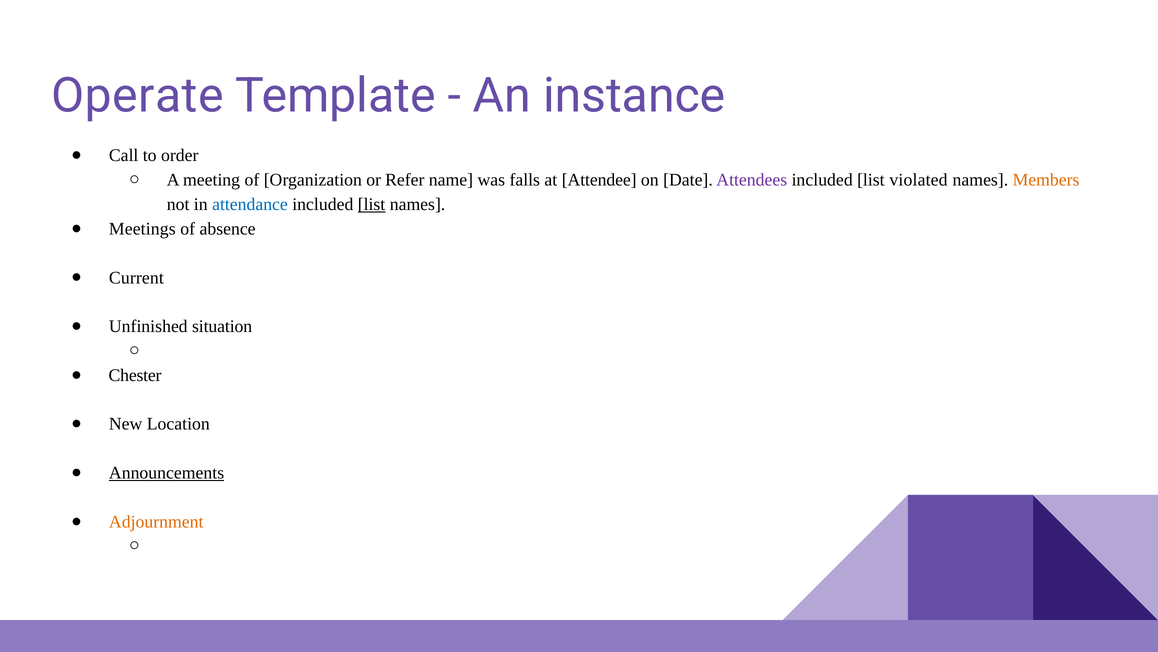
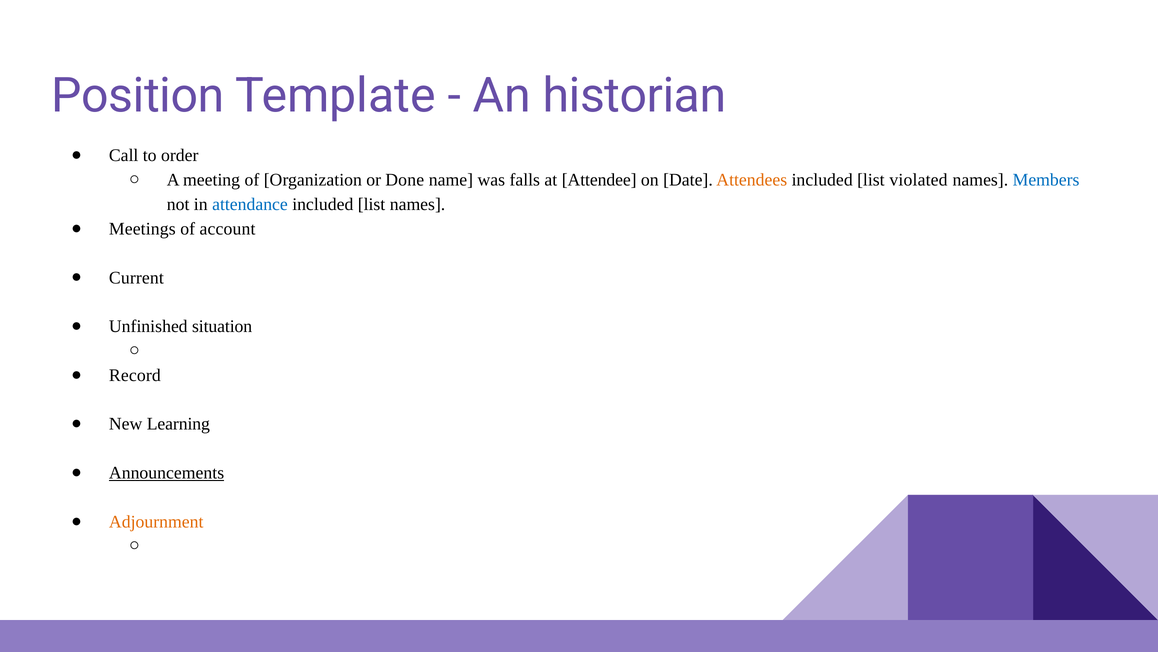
Operate: Operate -> Position (138, 96)
instance: instance -> historian (634, 96)
Refer: Refer -> Done (405, 180)
Attendees colour: purple -> orange (752, 180)
Members colour: orange -> blue (1046, 180)
list underline: present -> none (372, 204)
absence: absence -> account (228, 229)
Chester: Chester -> Record (135, 375)
Location: Location -> Learning (178, 424)
